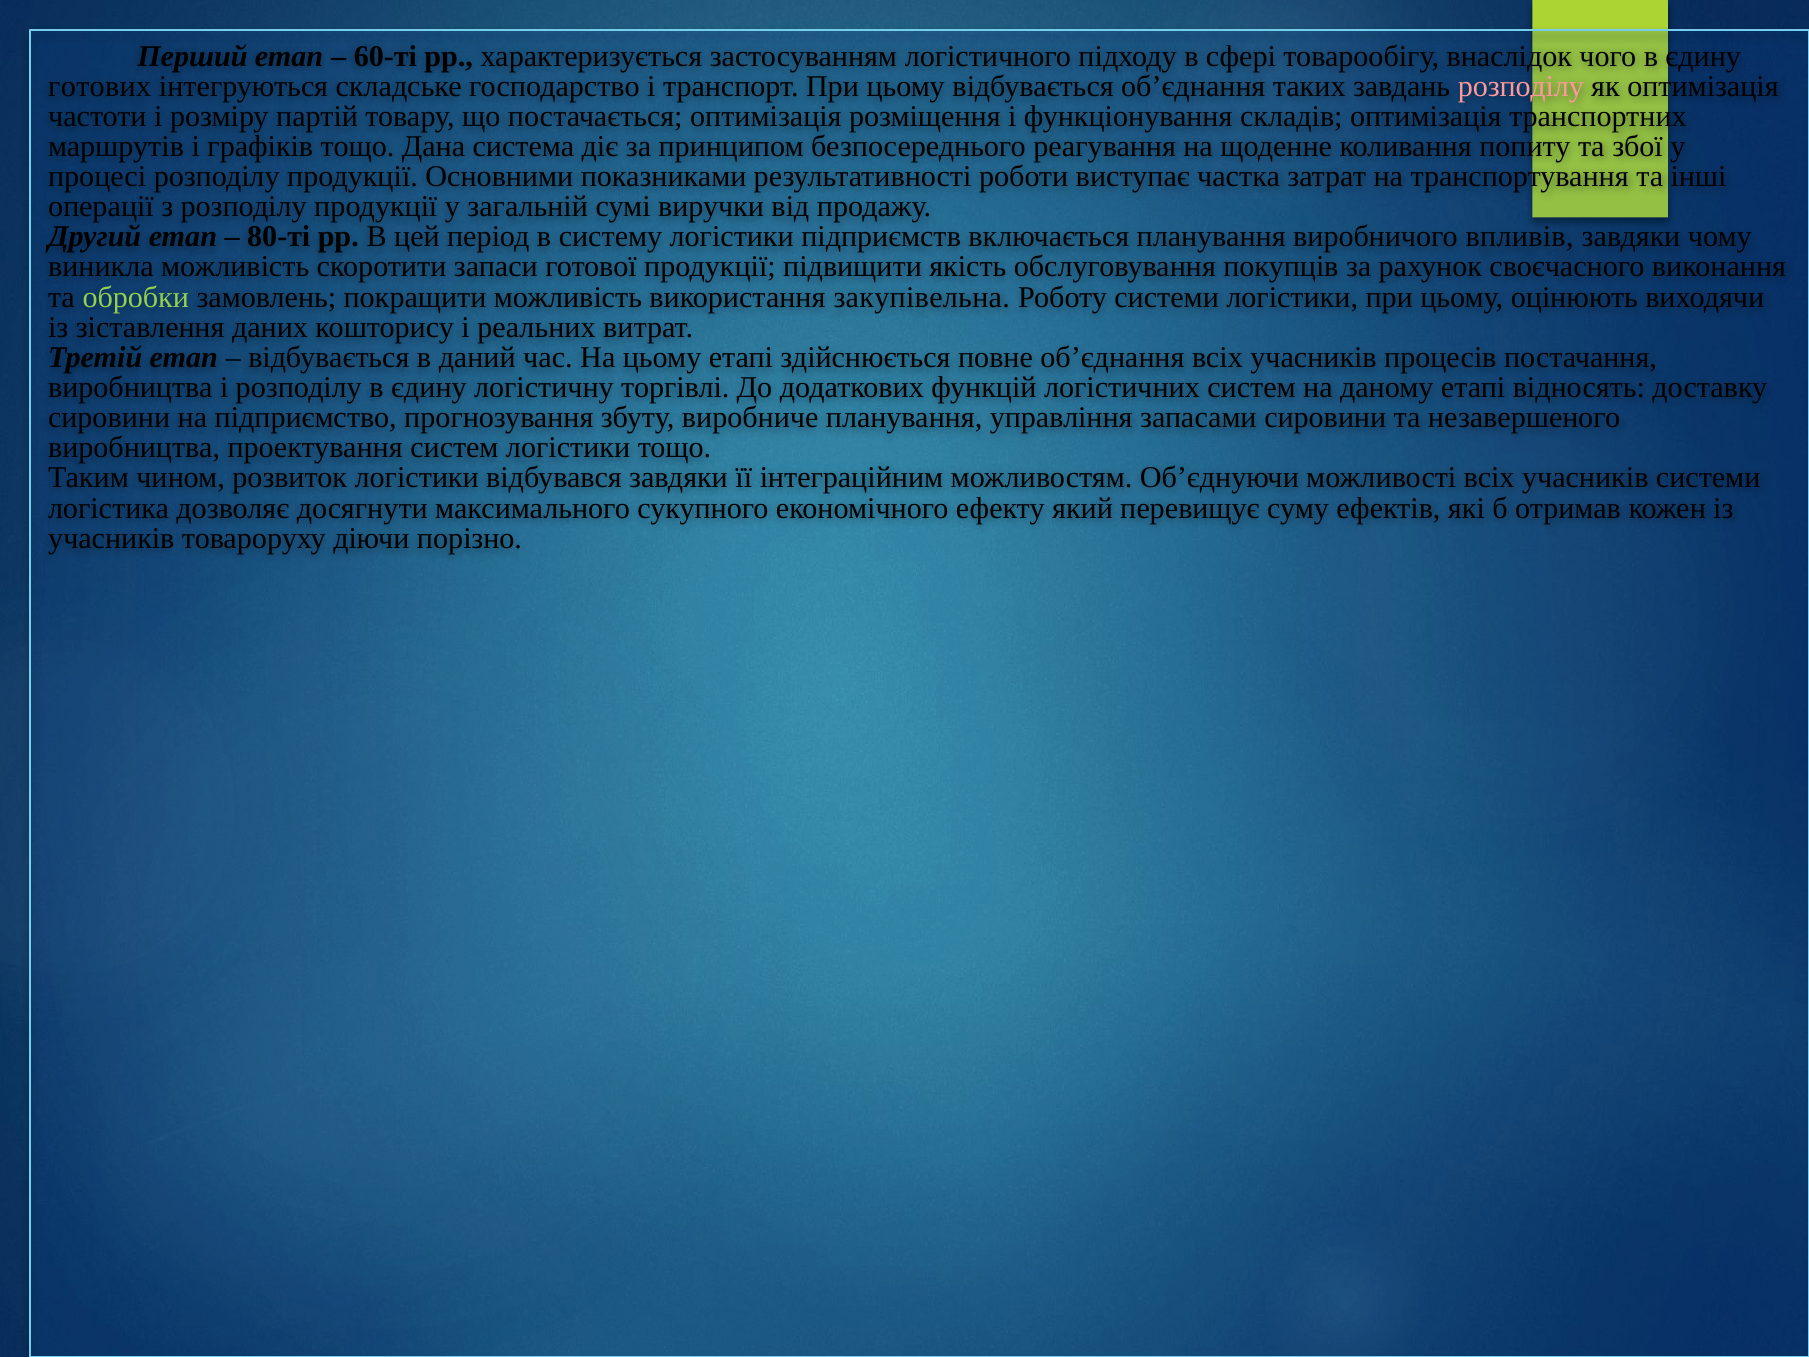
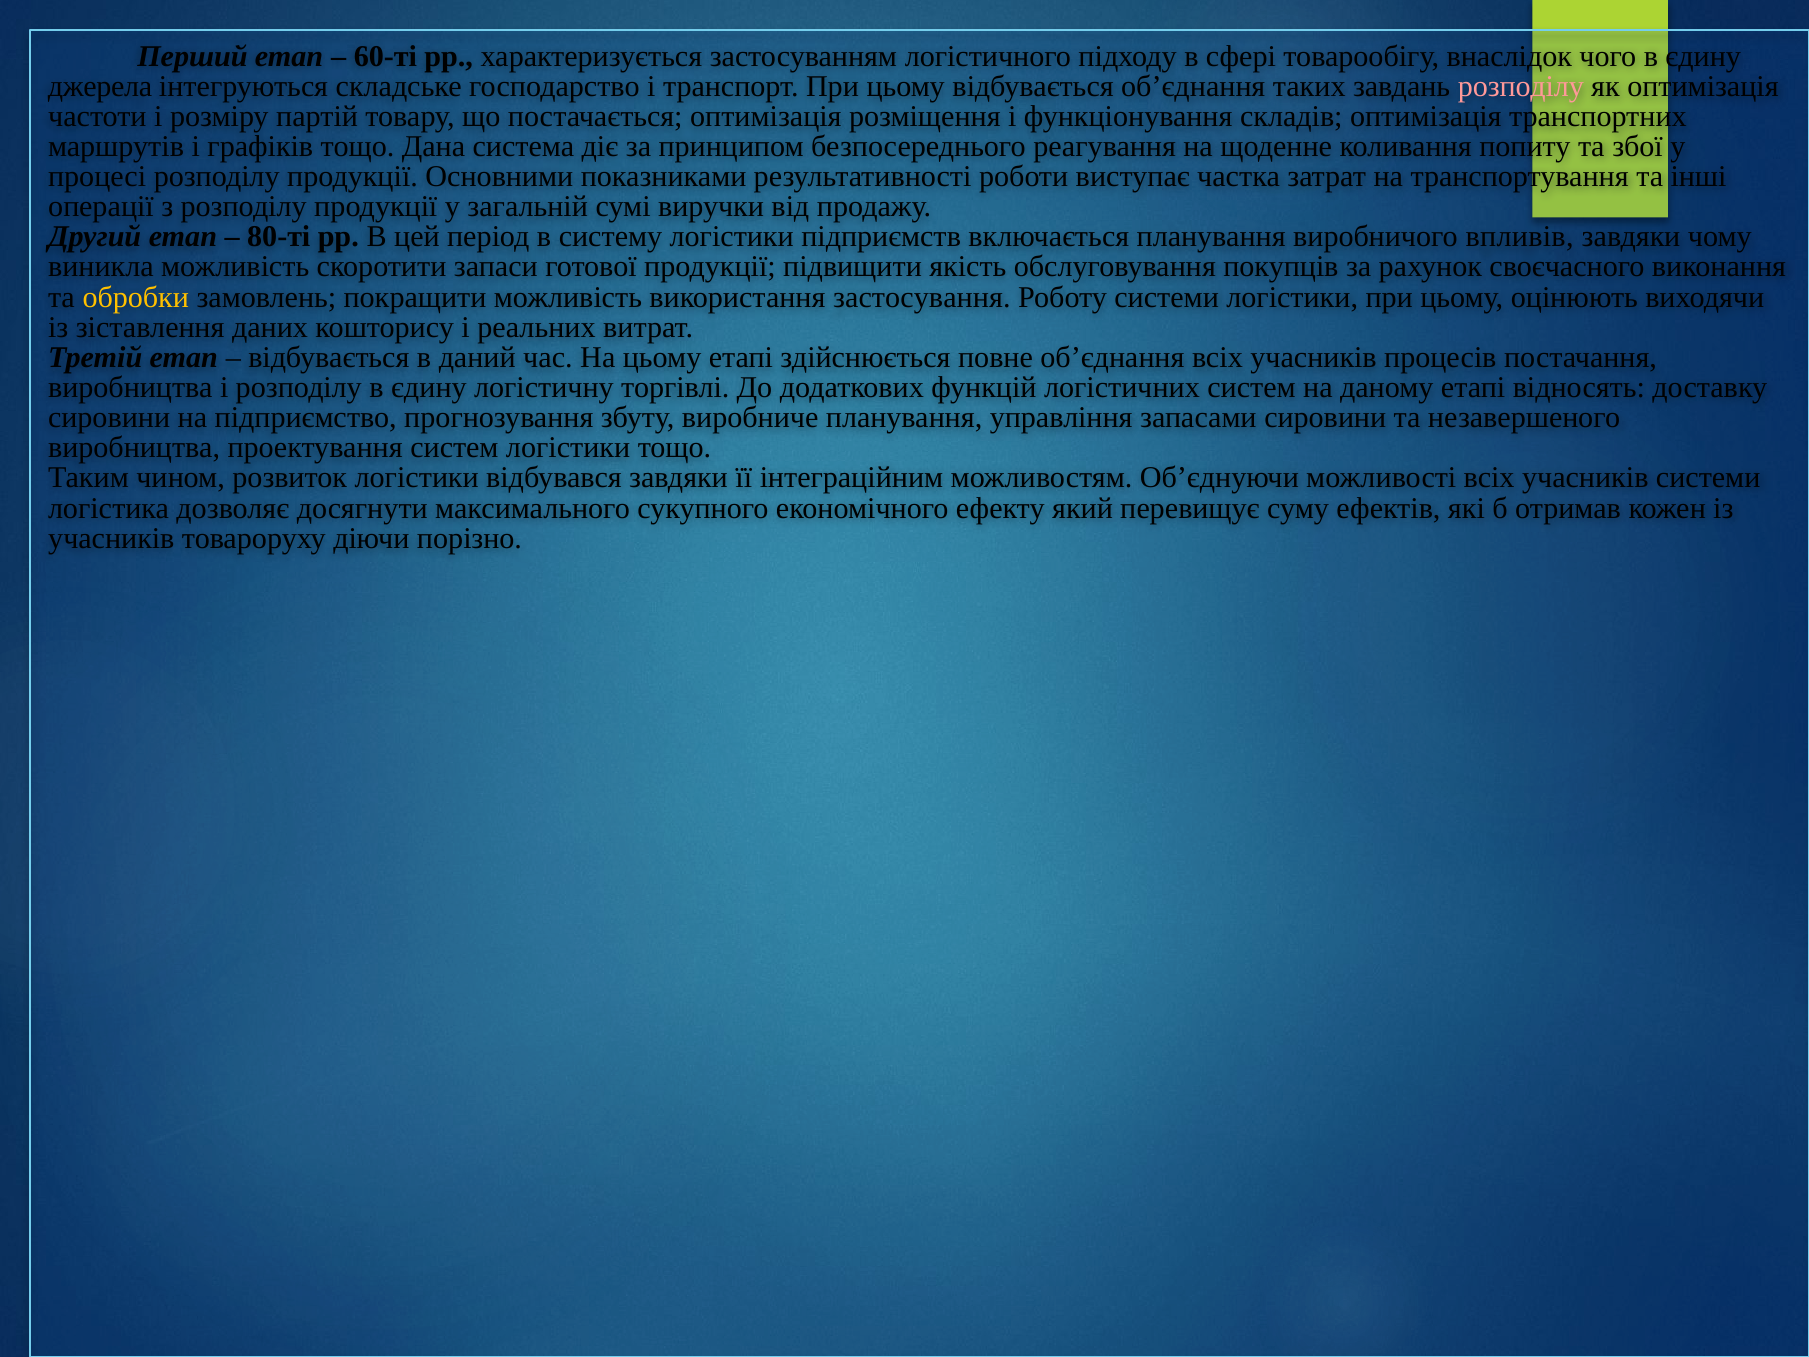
готових: готових -> джерела (100, 86)
обробки colour: light green -> yellow (136, 297)
закупівельна: закупівельна -> застосування (922, 297)
